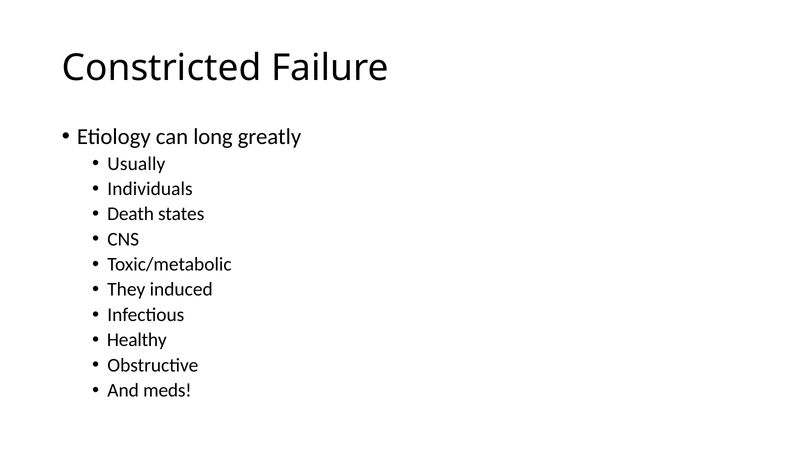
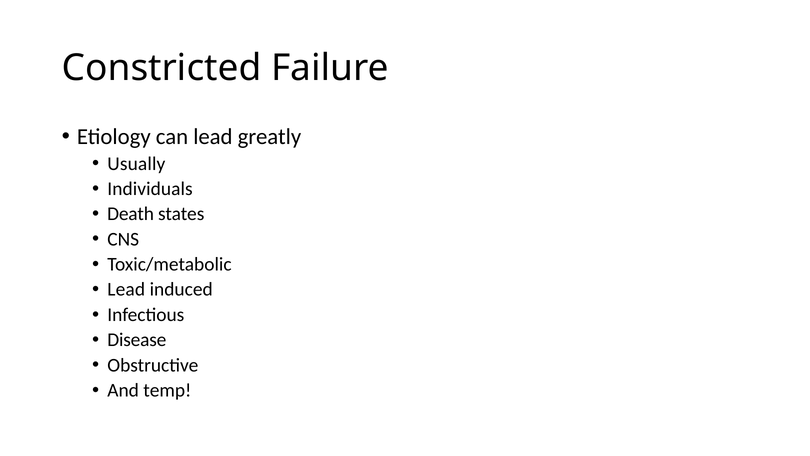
can long: long -> lead (213, 137)
They: They -> Lead (126, 289)
Healthy: Healthy -> Disease (137, 340)
meds: meds -> temp (167, 390)
